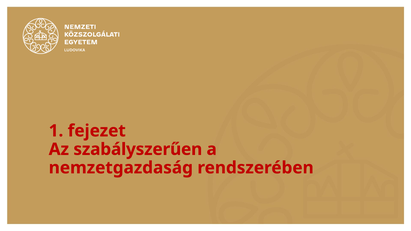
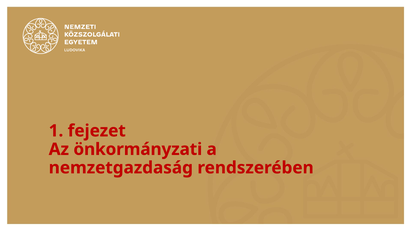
szabályszerűen: szabályszerűen -> önkormányzati (138, 149)
